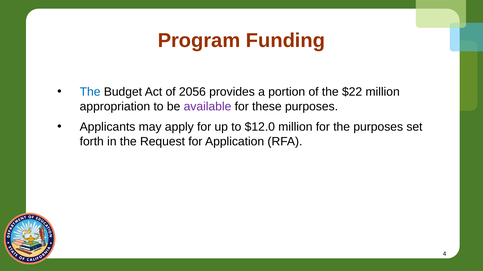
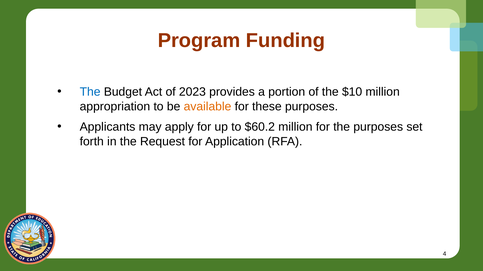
2056: 2056 -> 2023 (192, 92)
$22: $22 -> $10 (352, 92)
available colour: purple -> orange (208, 107)
$12.0: $12.0 -> $60.2 (260, 127)
